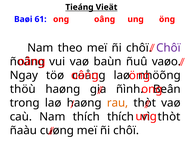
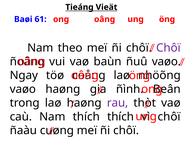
thöù: thöù -> vaøo (23, 90)
rau colour: orange -> purple (118, 103)
thòt: thòt -> chôï (169, 117)
